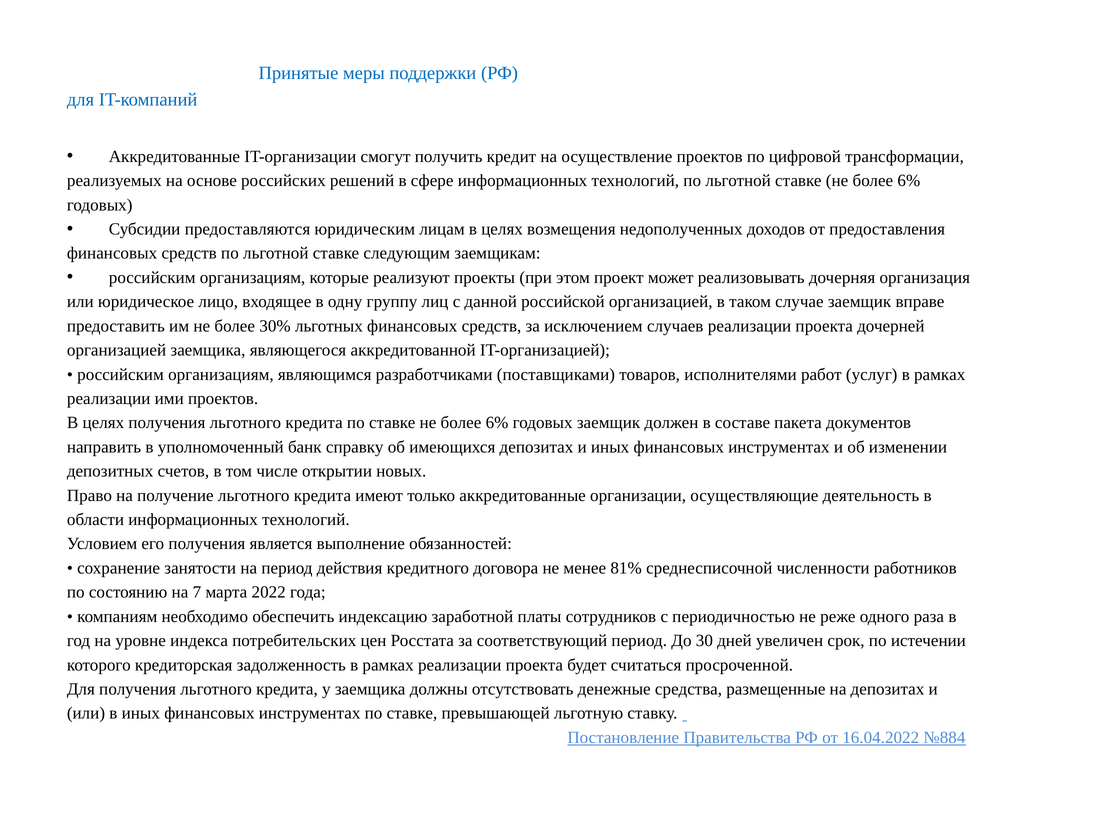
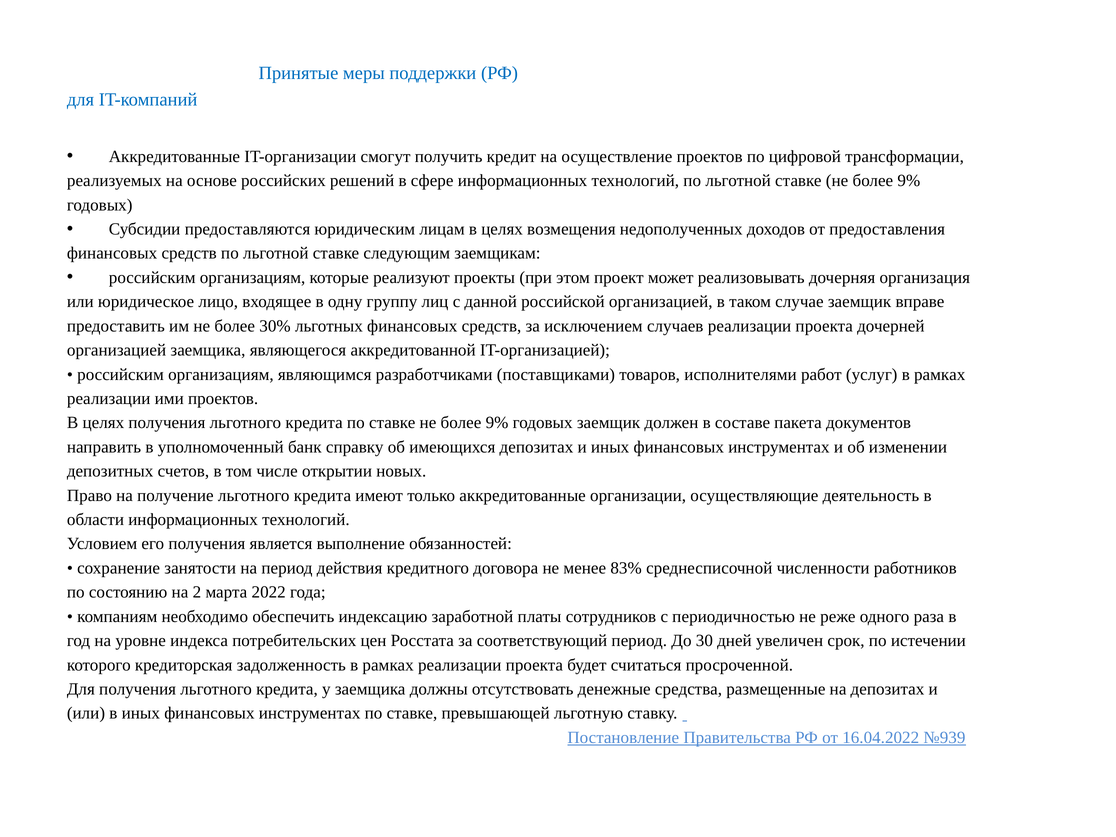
6%: 6% -> 9% (909, 181)
6%: 6% -> 9% (497, 423)
81%: 81% -> 83% (626, 568)
7: 7 -> 2 (197, 592)
№884: №884 -> №939 (944, 738)
